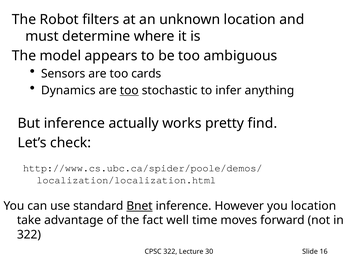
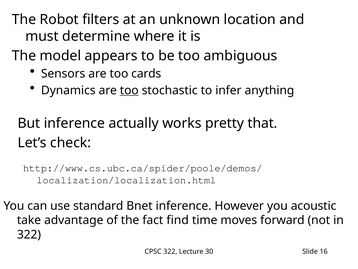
find: find -> that (263, 123)
Bnet underline: present -> none (139, 206)
you location: location -> acoustic (314, 206)
well: well -> find (178, 220)
